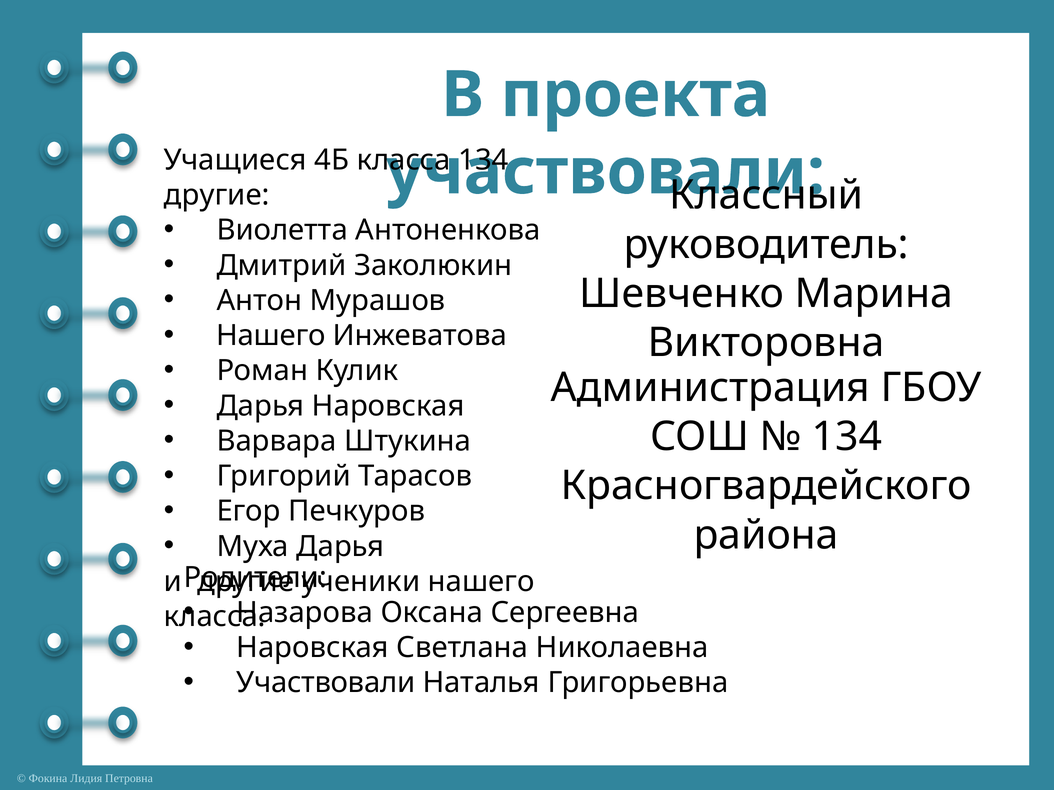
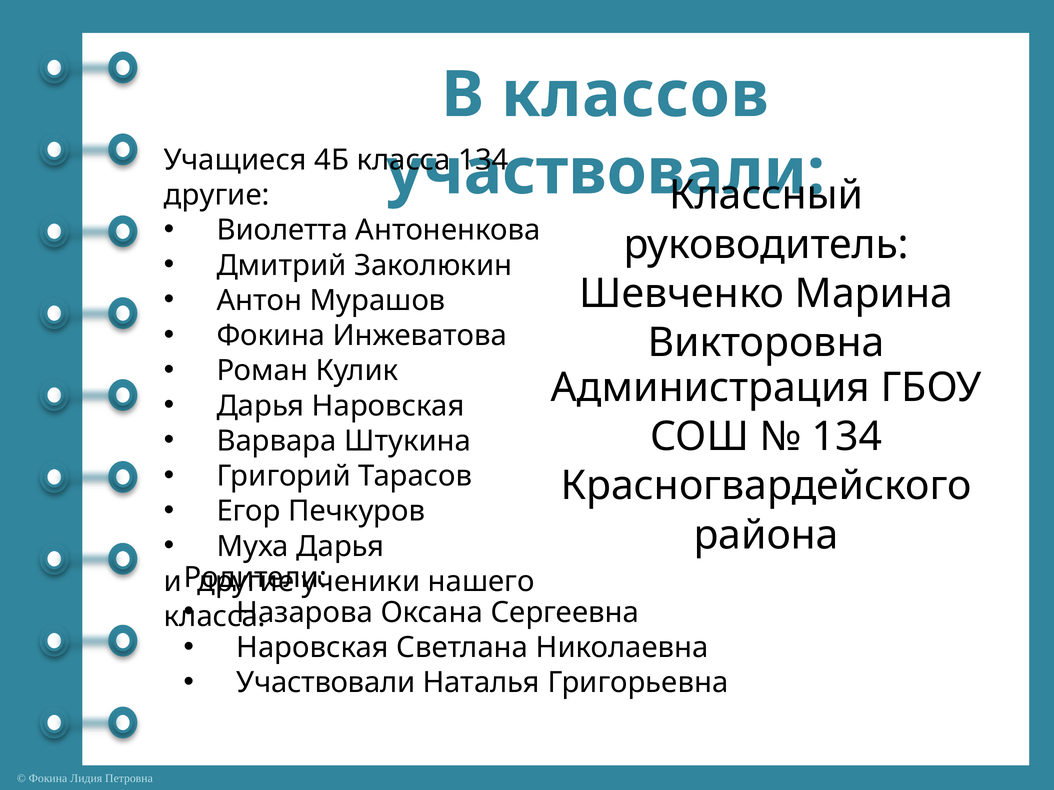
проекта: проекта -> классов (635, 95)
Нашего: Нашего -> Фокина (271, 336)
